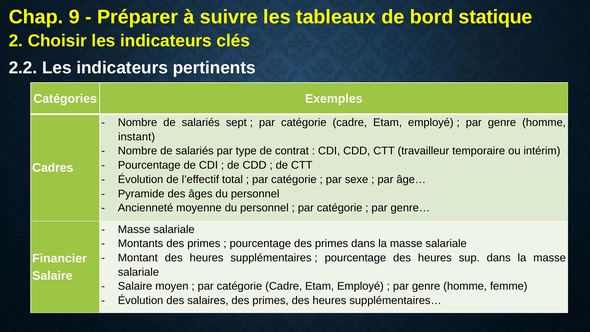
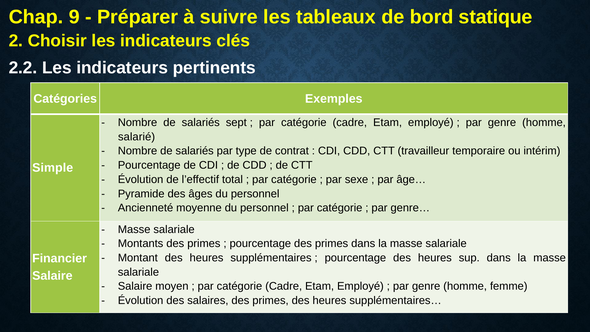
instant: instant -> salarié (137, 137)
Cadres: Cadres -> Simple (53, 168)
